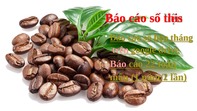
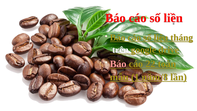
this: this -> liền (173, 18)
trên colour: pink -> white (120, 50)
năm/2: năm/2 -> năm/8 (155, 77)
